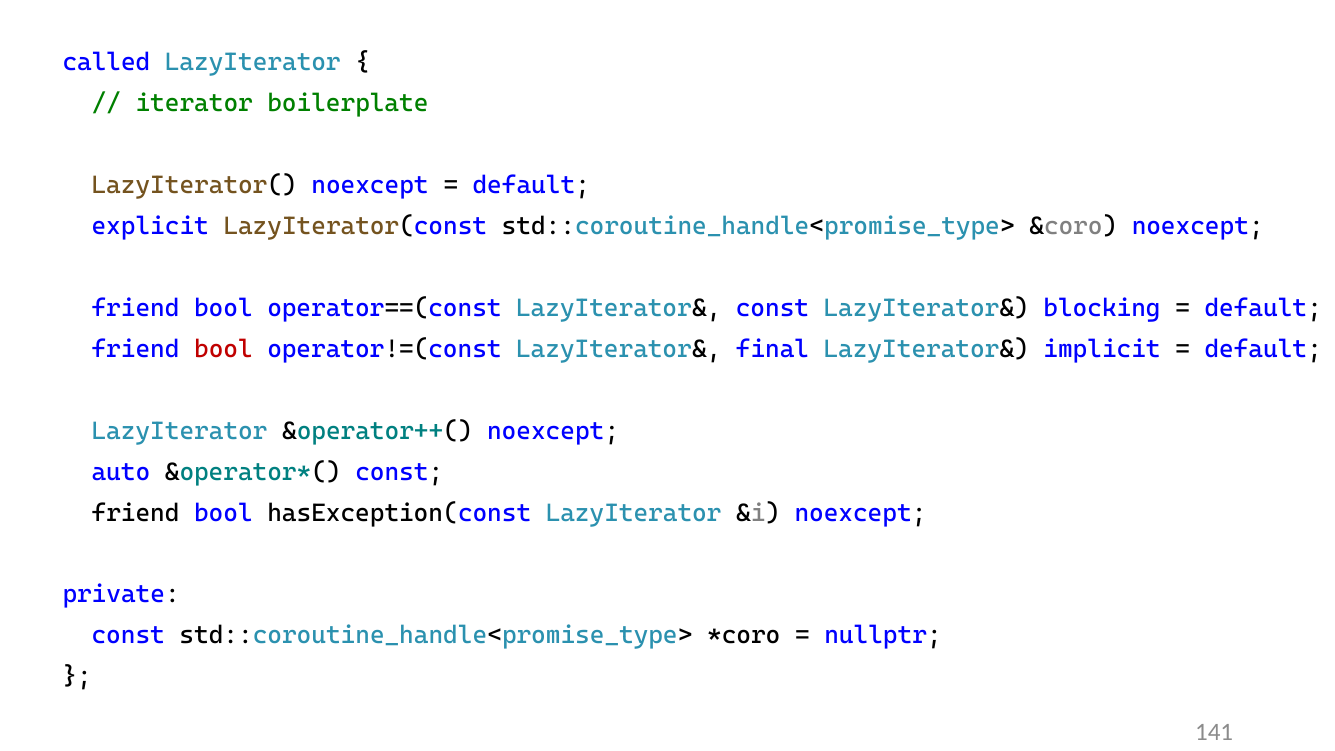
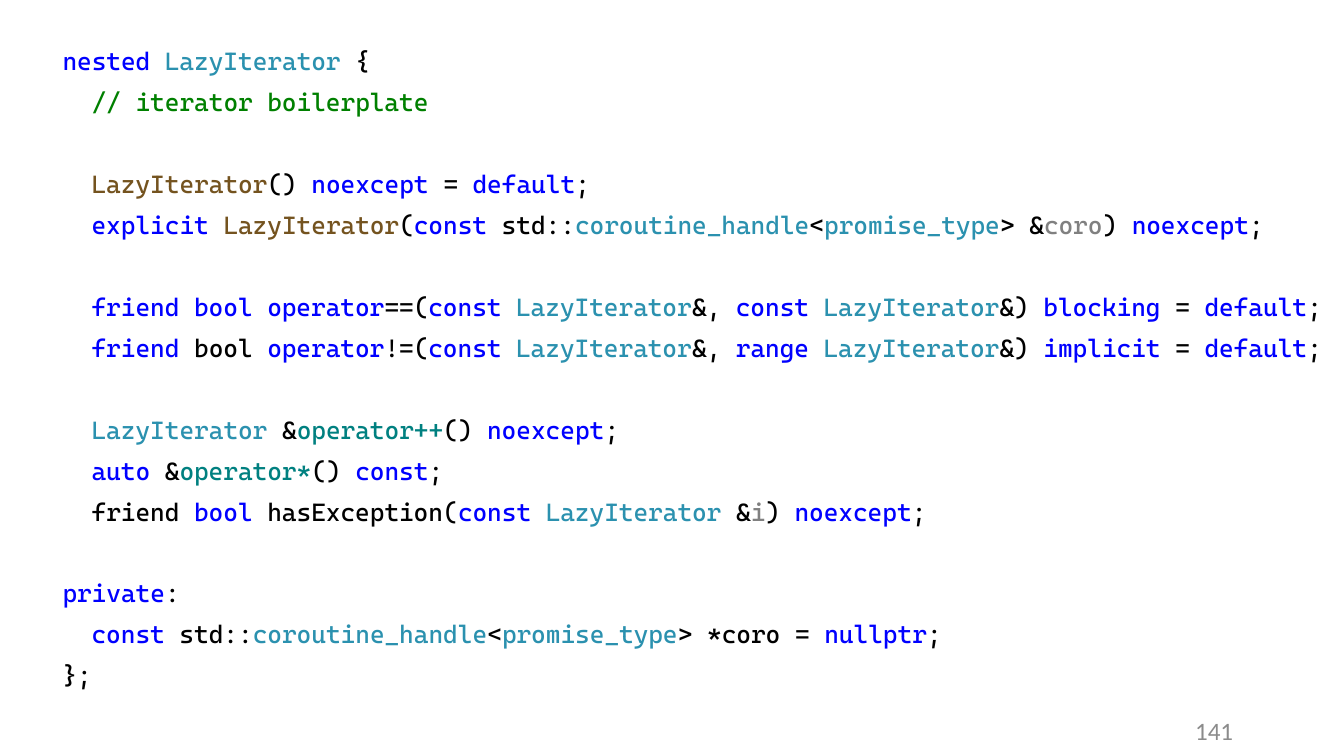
called: called -> nested (106, 62)
bool colour: red -> black (223, 349)
final: final -> range (773, 349)
